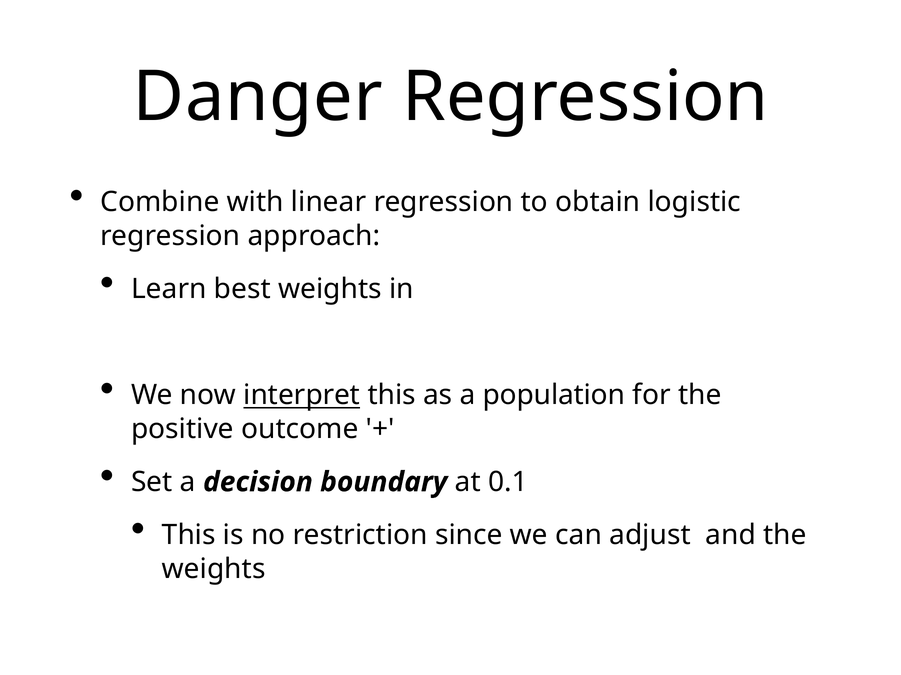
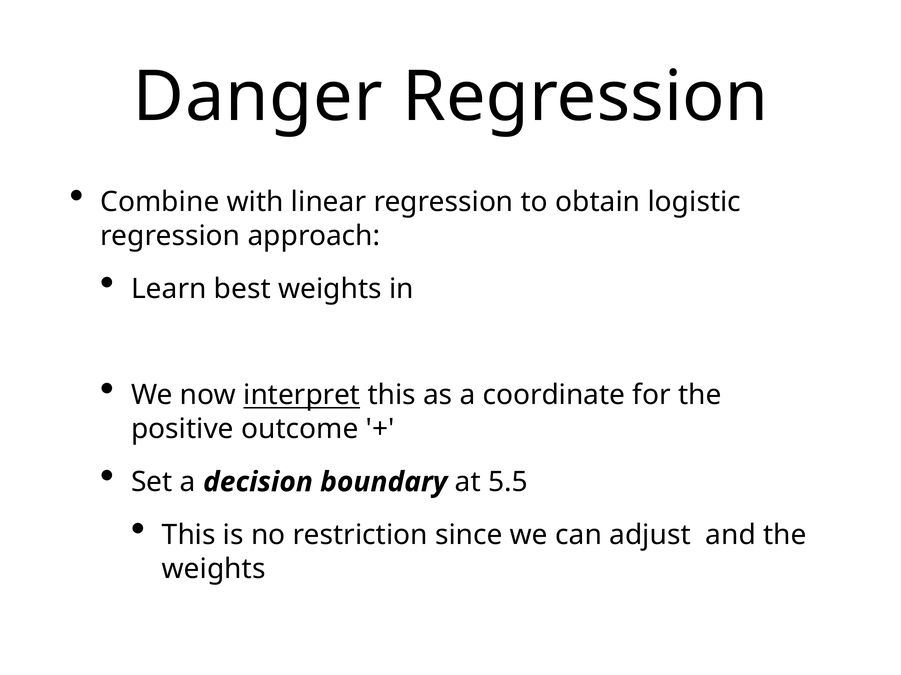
population: population -> coordinate (554, 396)
0.1: 0.1 -> 5.5 (508, 483)
